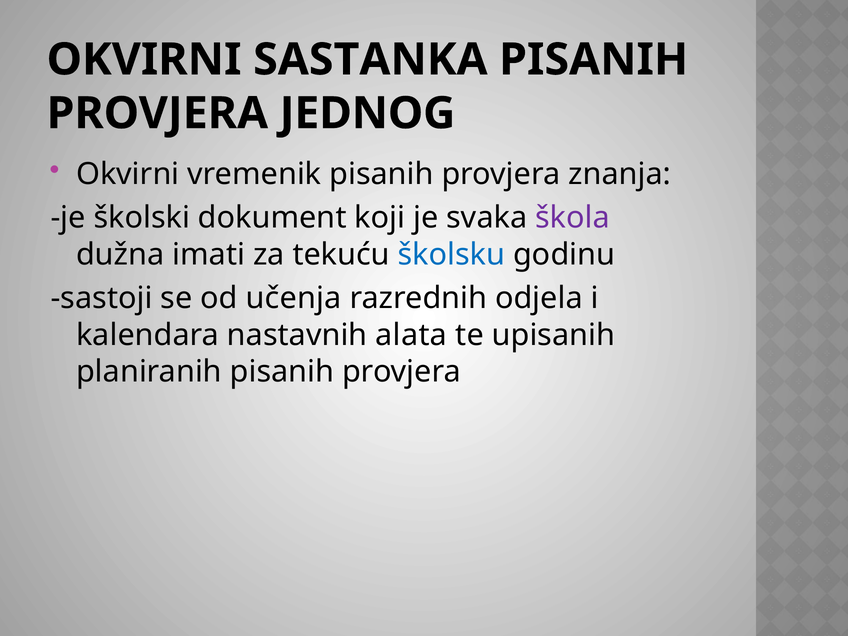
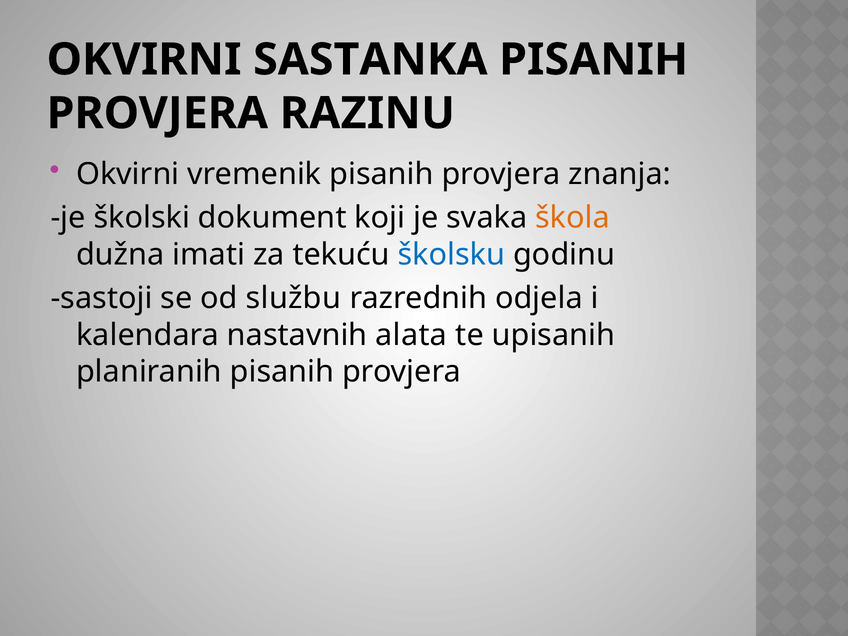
JEDNOG: JEDNOG -> RAZINU (367, 113)
škola colour: purple -> orange (573, 218)
učenja: učenja -> službu (293, 298)
